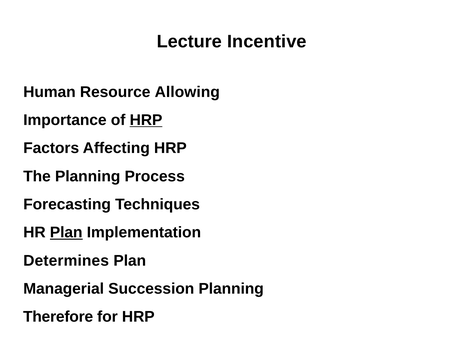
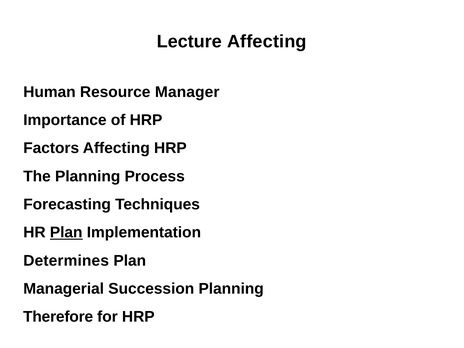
Lecture Incentive: Incentive -> Affecting (267, 42)
Allowing: Allowing -> Manager (187, 92)
HRP underline: present -> none (146, 120)
